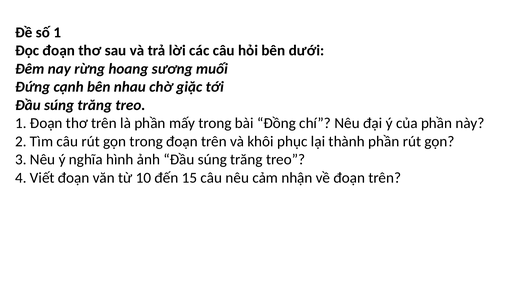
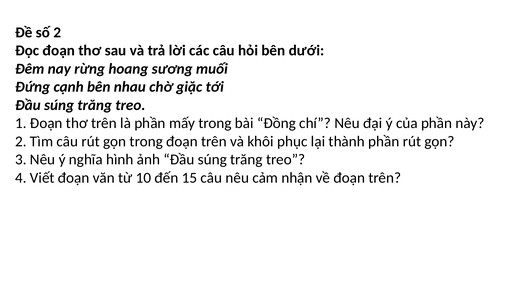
1: 1 -> 2 (57, 32)
